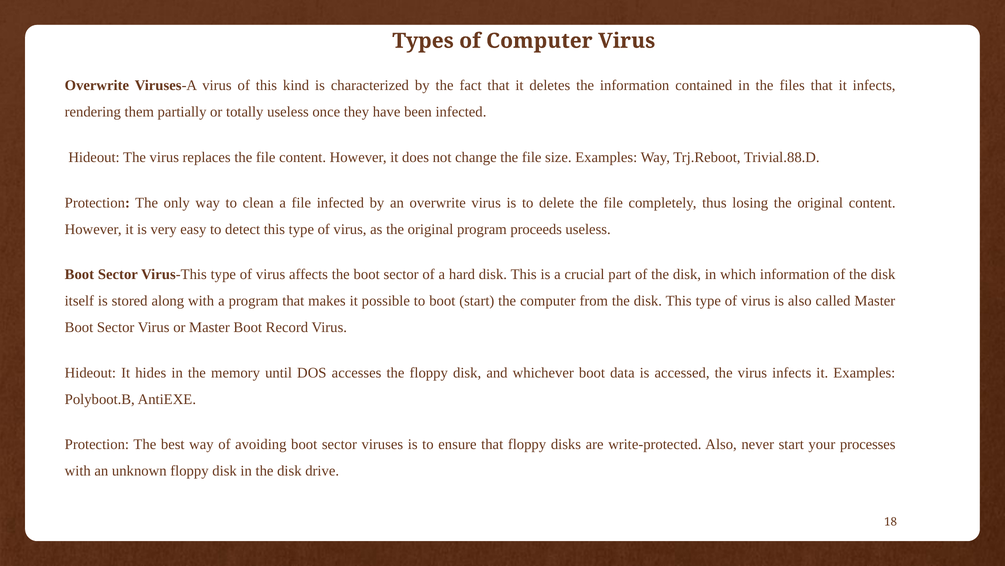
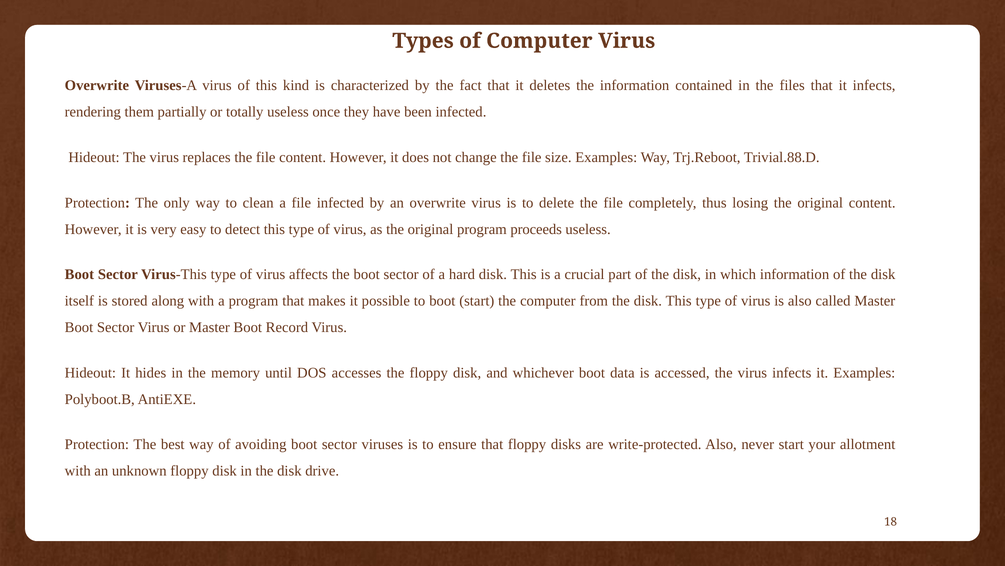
processes: processes -> allotment (868, 444)
